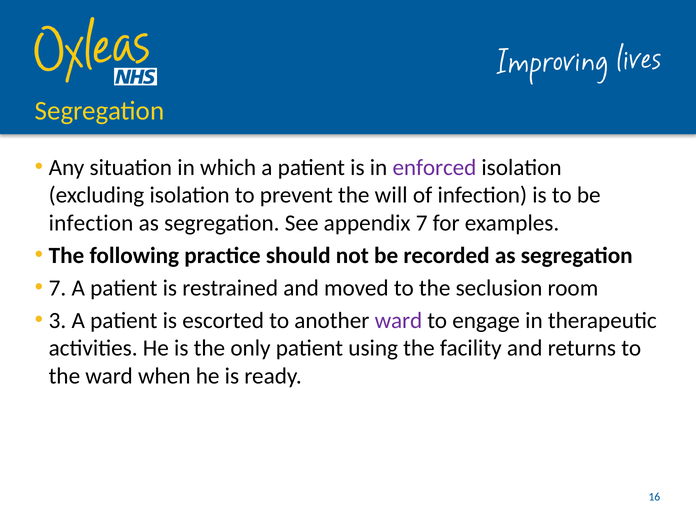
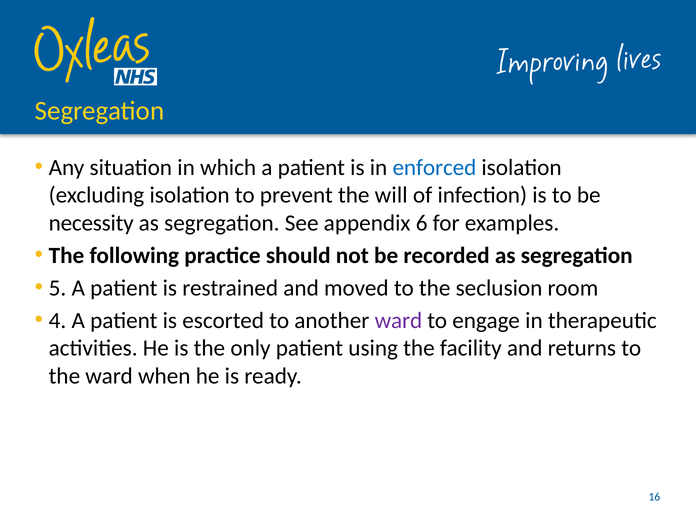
enforced colour: purple -> blue (434, 167)
infection: infection -> necessity (91, 223)
appendix 7: 7 -> 6 (422, 223)
7: 7 -> 5 (57, 288)
3: 3 -> 4 (57, 320)
